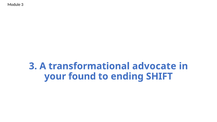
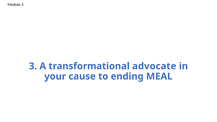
found: found -> cause (82, 76)
SHIFT: SHIFT -> MEAL (159, 76)
